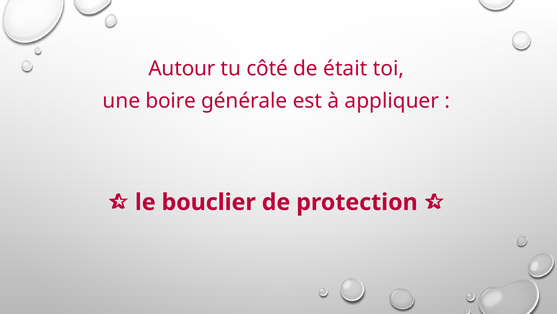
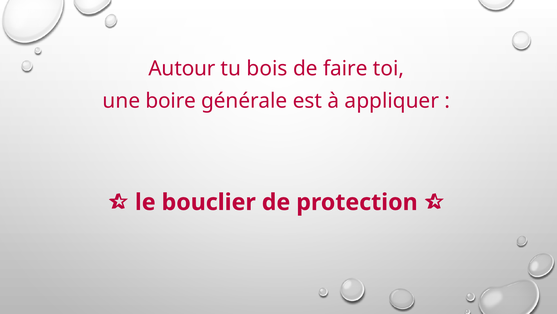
côté: côté -> bois (267, 68)
était: était -> faire (345, 68)
